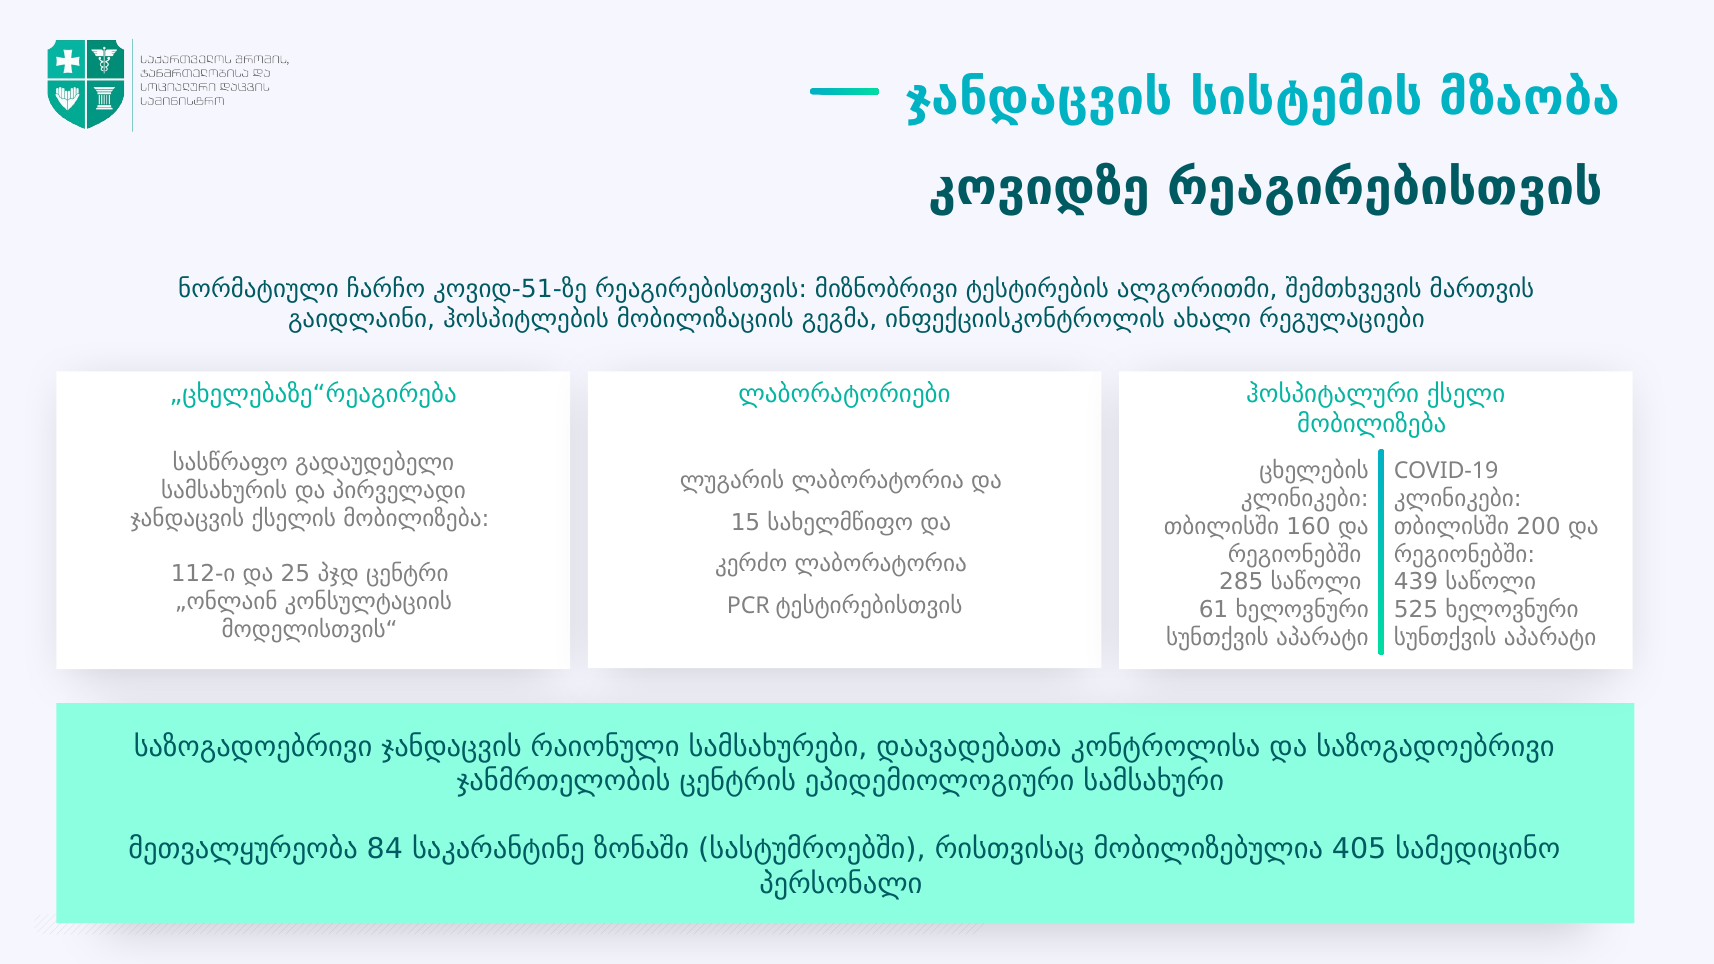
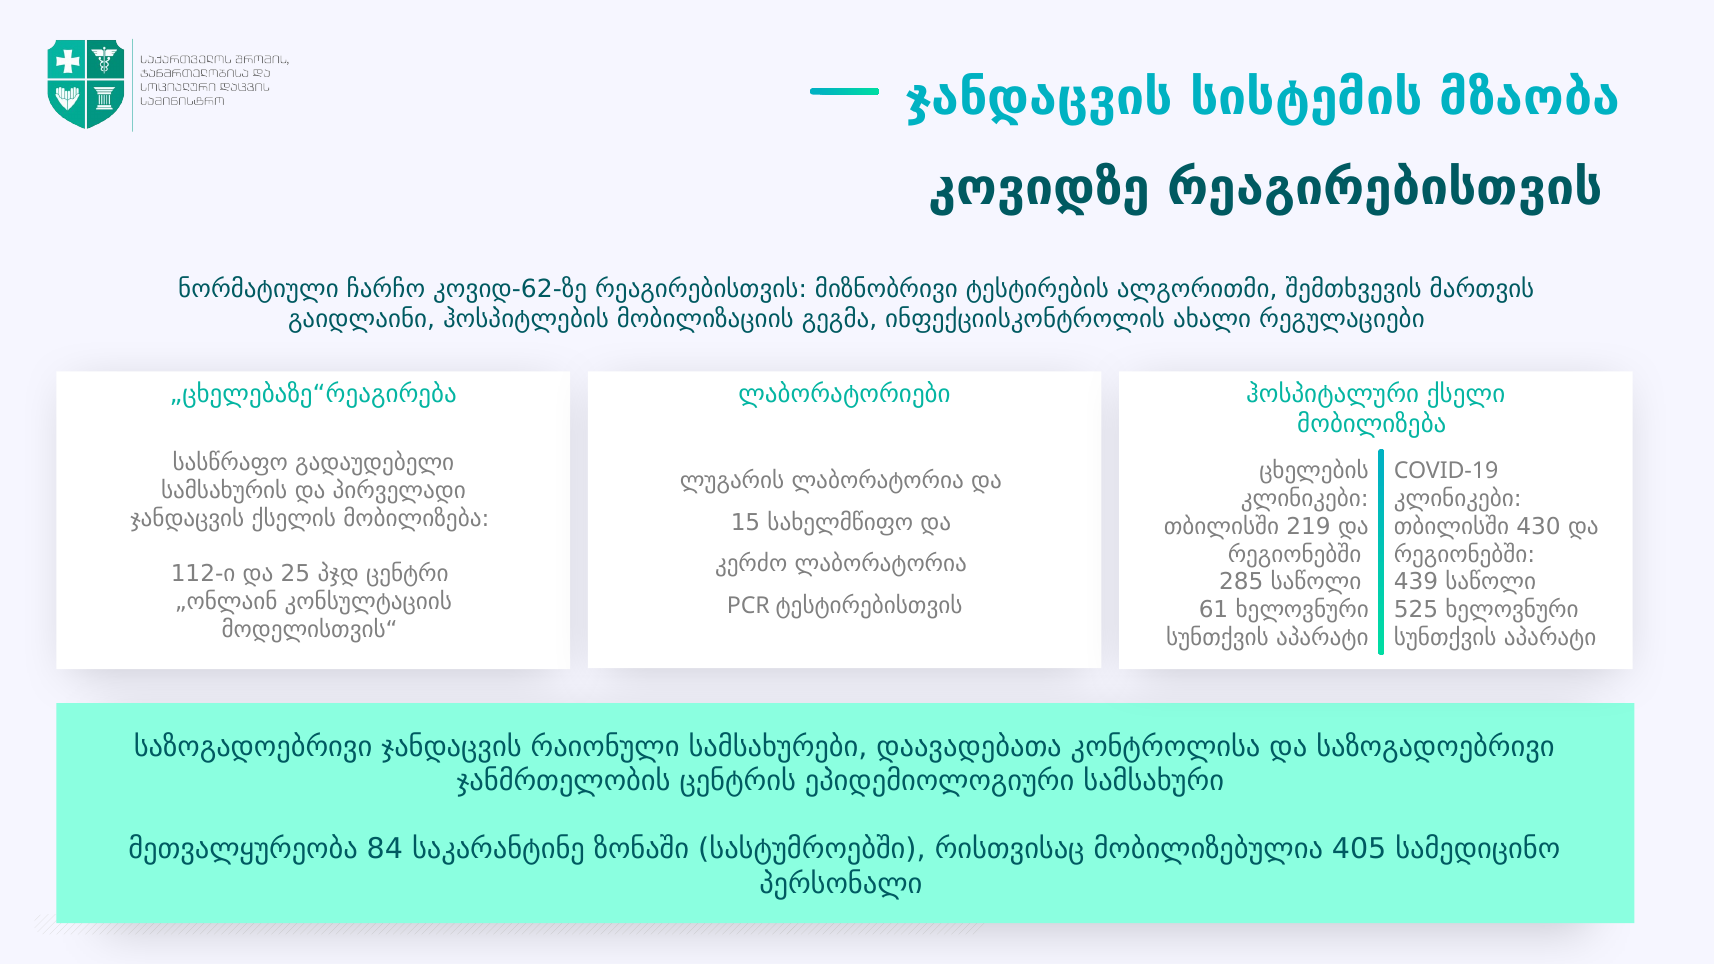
კოვიდ-51-ზე: კოვიდ-51-ზე -> კოვიდ-62-ზე (510, 289)
160: 160 -> 219 (1309, 527)
200: 200 -> 430 (1539, 527)
